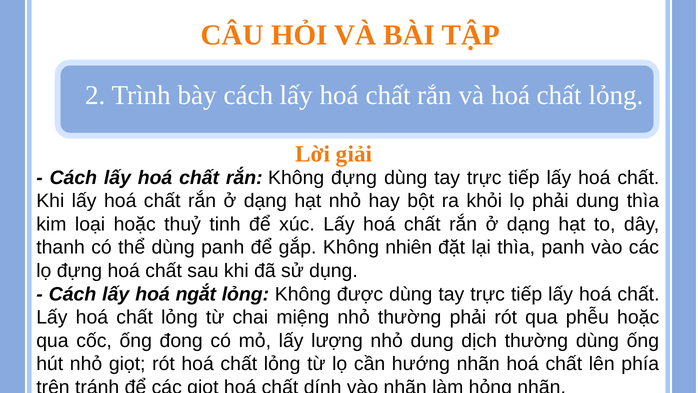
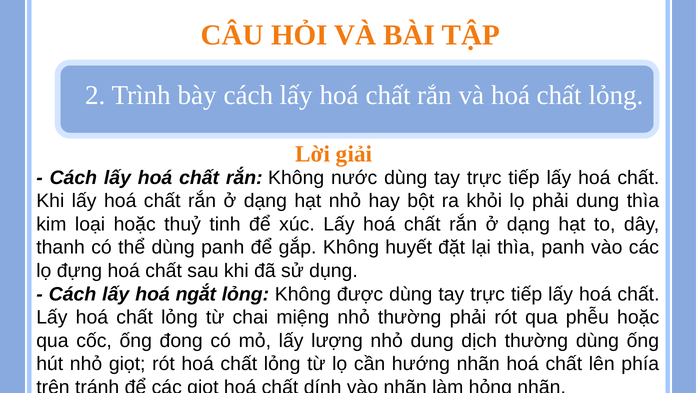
Không đựng: đựng -> nước (354, 177)
nhiên: nhiên -> huyết (409, 247)
